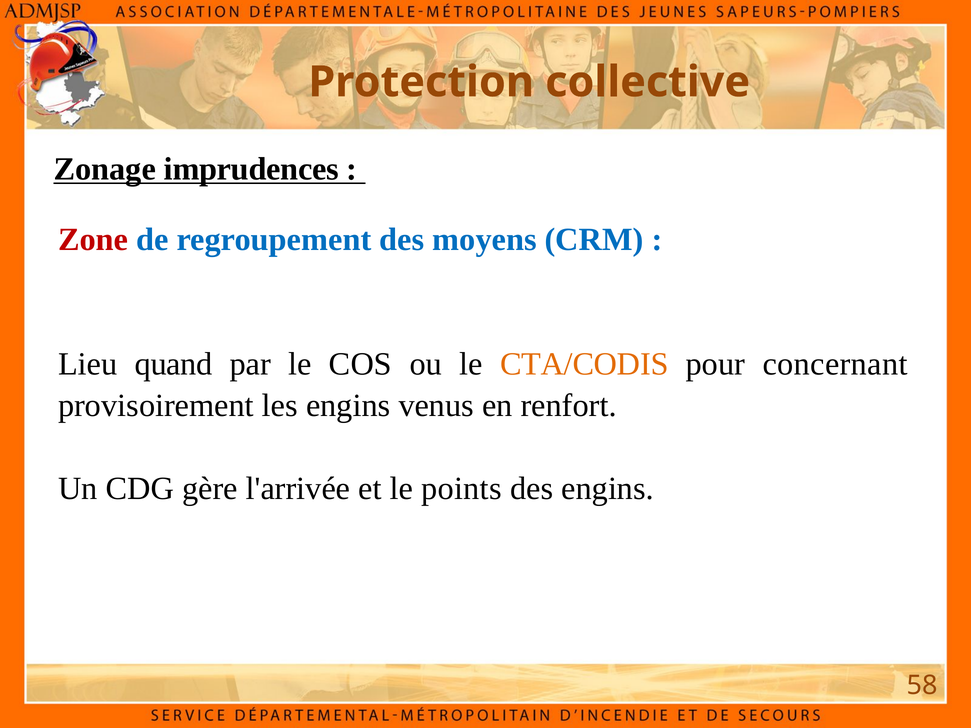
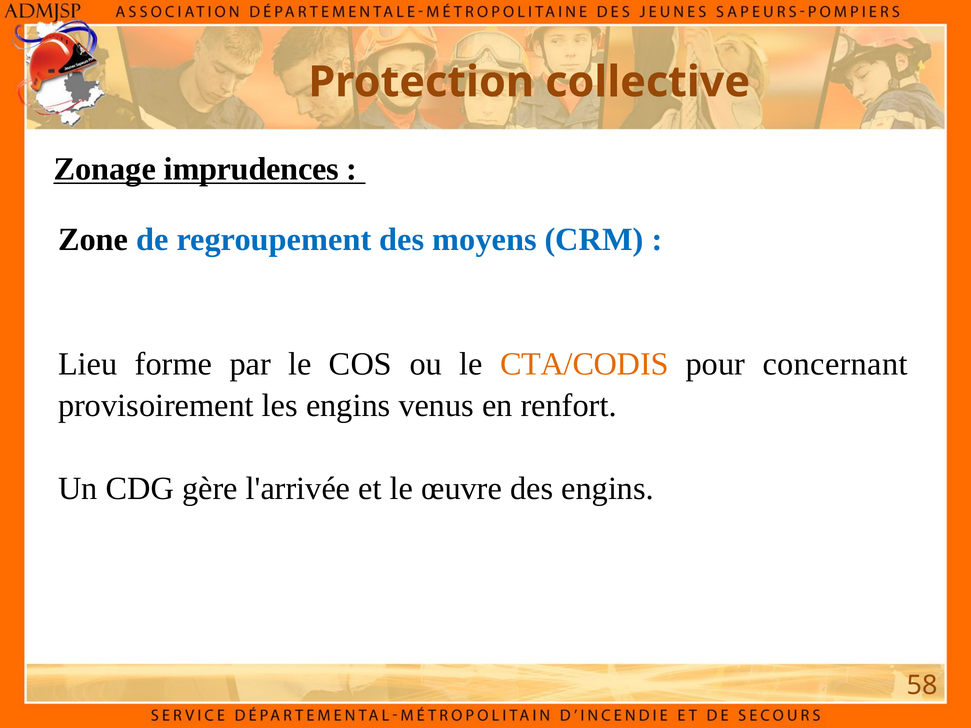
Zone colour: red -> black (93, 240)
quand: quand -> forme (173, 364)
points: points -> œuvre (462, 489)
